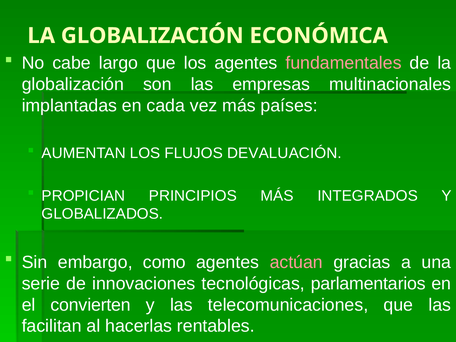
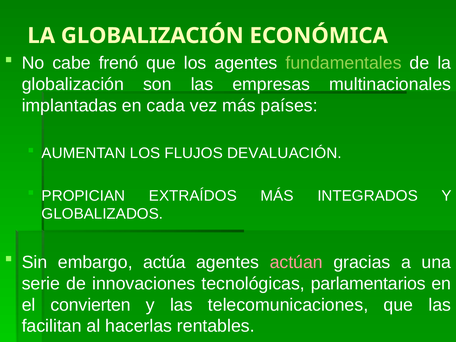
largo: largo -> frenó (119, 63)
fundamentales colour: pink -> light green (344, 63)
PRINCIPIOS: PRINCIPIOS -> EXTRAÍDOS (193, 196)
como: como -> actúa (164, 262)
